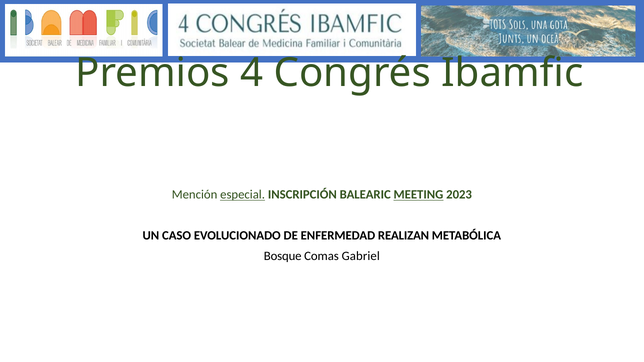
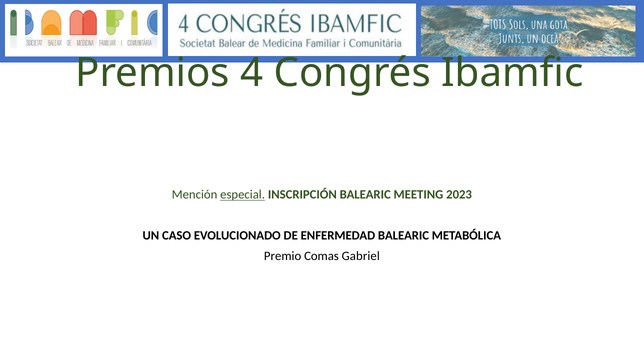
MEETING underline: present -> none (418, 195)
ENFERMEDAD REALIZAN: REALIZAN -> BALEARIC (404, 236)
Bosque: Bosque -> Premio (283, 256)
